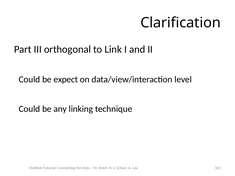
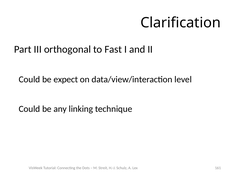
Link: Link -> Fast (113, 49)
